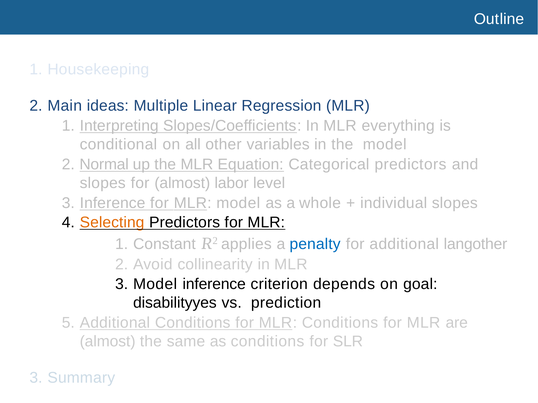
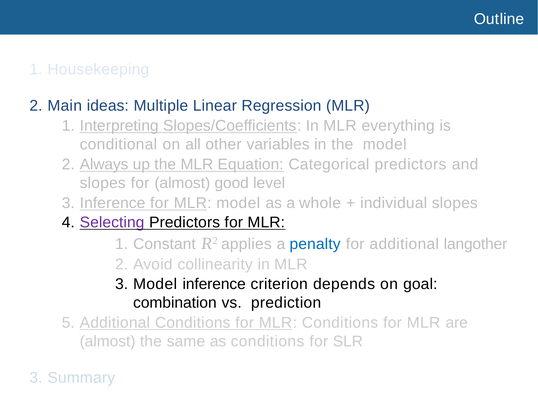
Normal: Normal -> Always (104, 165)
labor: labor -> good (232, 183)
Selecting colour: orange -> purple (112, 223)
disabilityyes: disabilityyes -> combination (175, 303)
